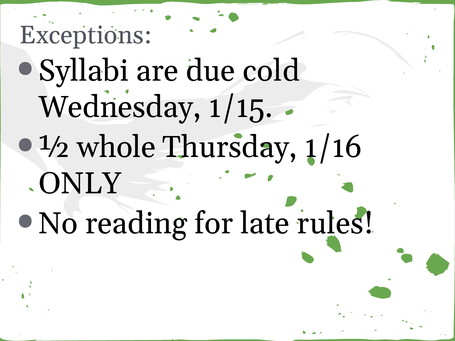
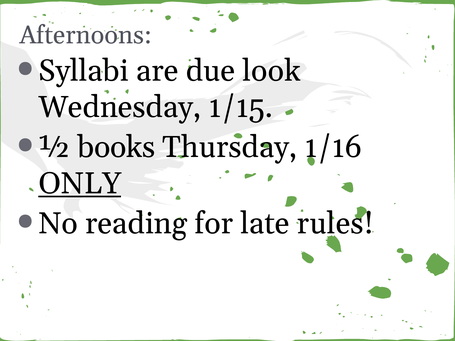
Exceptions: Exceptions -> Afternoons (86, 35)
cold: cold -> look (272, 71)
whole: whole -> books (116, 147)
ONLY underline: none -> present (80, 184)
